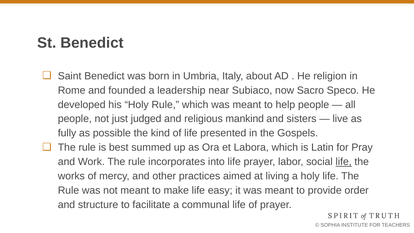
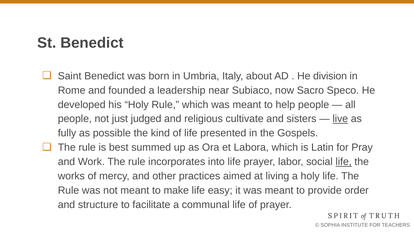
religion: religion -> division (330, 76)
mankind: mankind -> cultivate (245, 119)
live underline: none -> present (340, 119)
